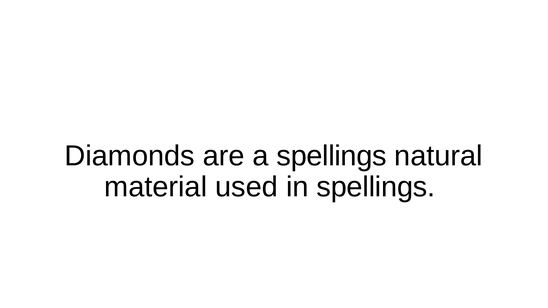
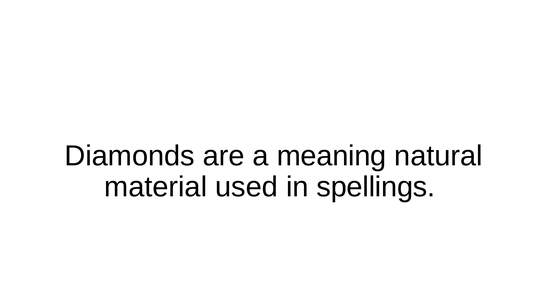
a spellings: spellings -> meaning (332, 156)
